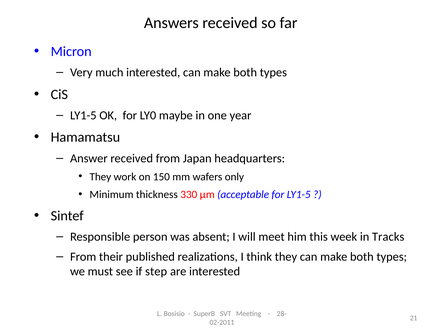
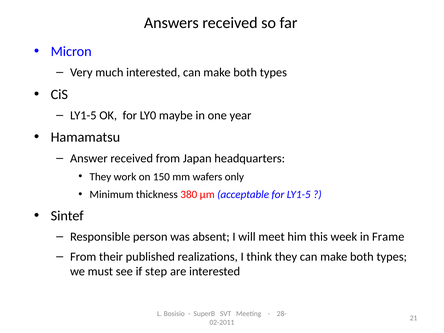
330: 330 -> 380 (189, 194)
Tracks: Tracks -> Frame (388, 237)
